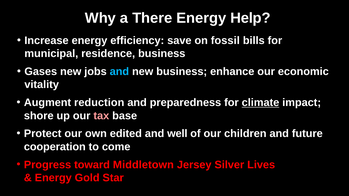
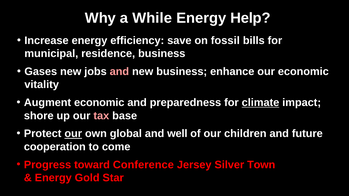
There: There -> While (152, 18)
and colour: light blue -> pink (119, 72)
Augment reduction: reduction -> economic (99, 103)
our underline: none -> present (73, 134)
edited: edited -> global (126, 134)
Middletown: Middletown -> Conference (143, 165)
Lives: Lives -> Town (261, 165)
